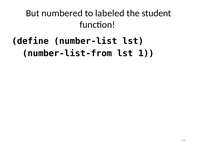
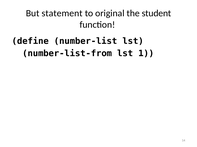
numbered: numbered -> statement (62, 13)
labeled: labeled -> original (110, 13)
